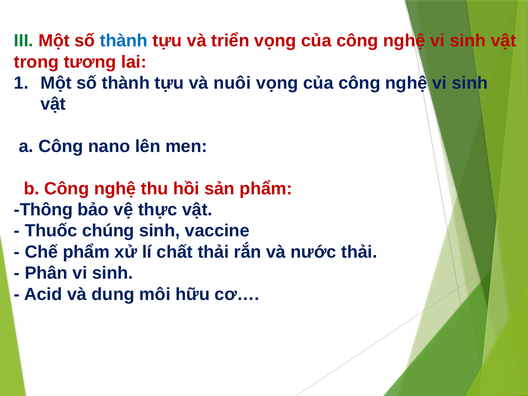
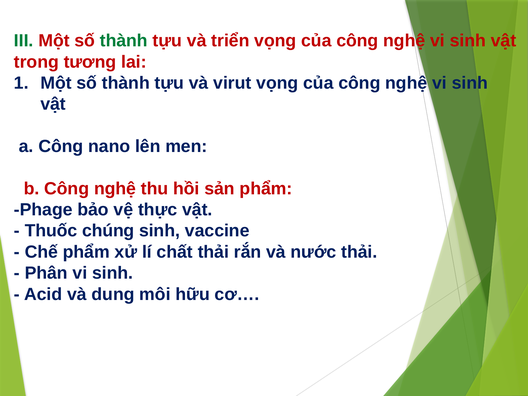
thành colour: blue -> green (124, 41)
nuôi: nuôi -> virut (232, 83)
Thông: Thông -> Phage (43, 210)
